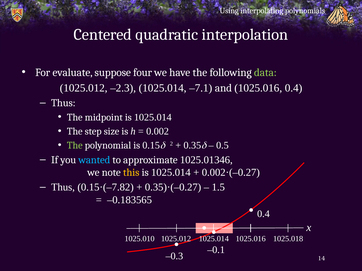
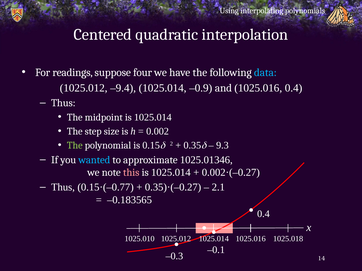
evaluate: evaluate -> readings (73, 73)
data colour: light green -> light blue (265, 73)
–2.3: –2.3 -> –9.4 (123, 88)
–7.1: –7.1 -> –0.9 (201, 88)
0.5: 0.5 -> 9.3 (222, 146)
this colour: yellow -> pink (131, 173)
0.15·(–7.82: 0.15·(–7.82 -> 0.15·(–0.77 (106, 188)
1.5: 1.5 -> 2.1 (218, 188)
